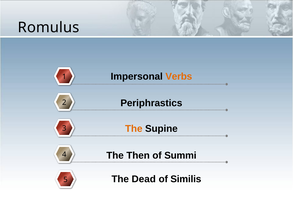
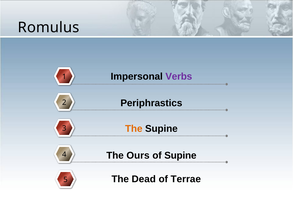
Verbs colour: orange -> purple (179, 76)
Then: Then -> Ours (138, 155)
of Summi: Summi -> Supine (180, 155)
Similis: Similis -> Terrae (186, 179)
